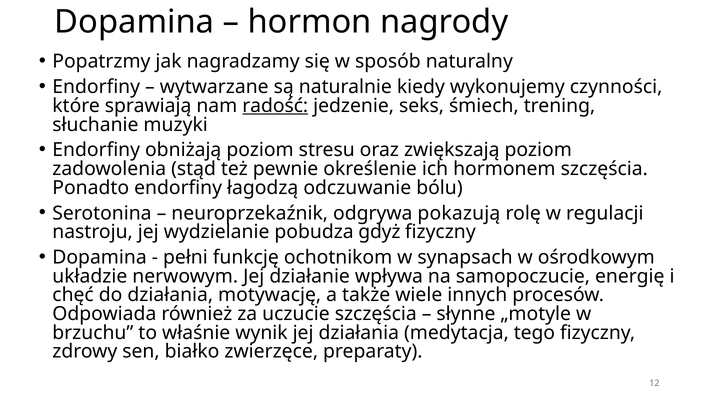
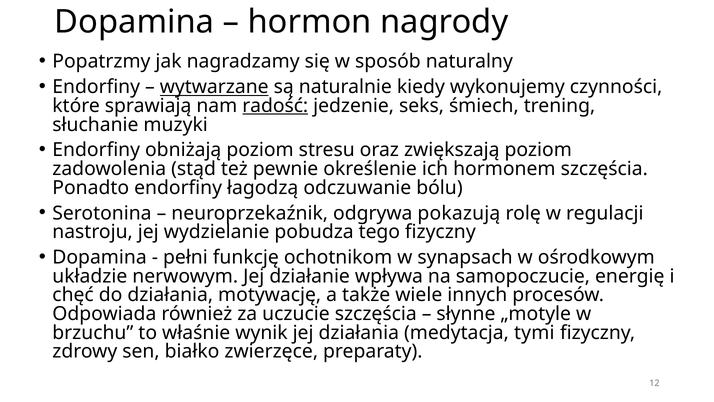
wytwarzane underline: none -> present (214, 87)
gdyż: gdyż -> tego (379, 232)
tego: tego -> tymi (534, 332)
